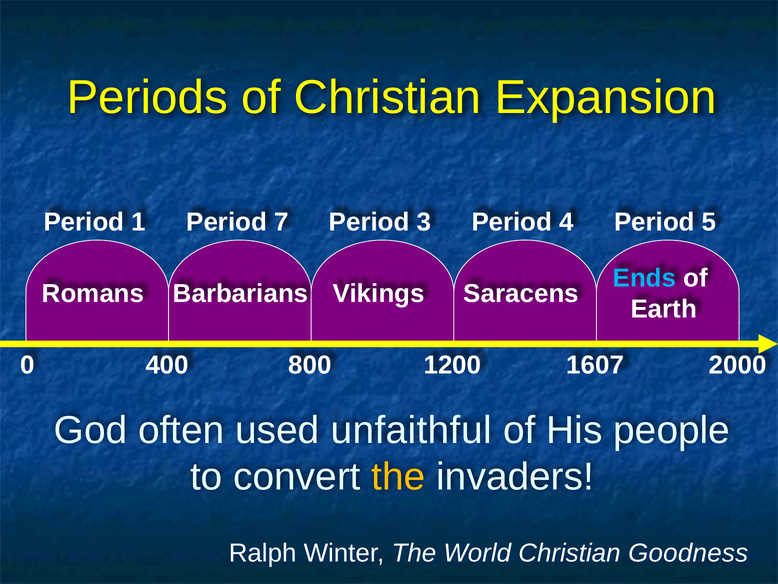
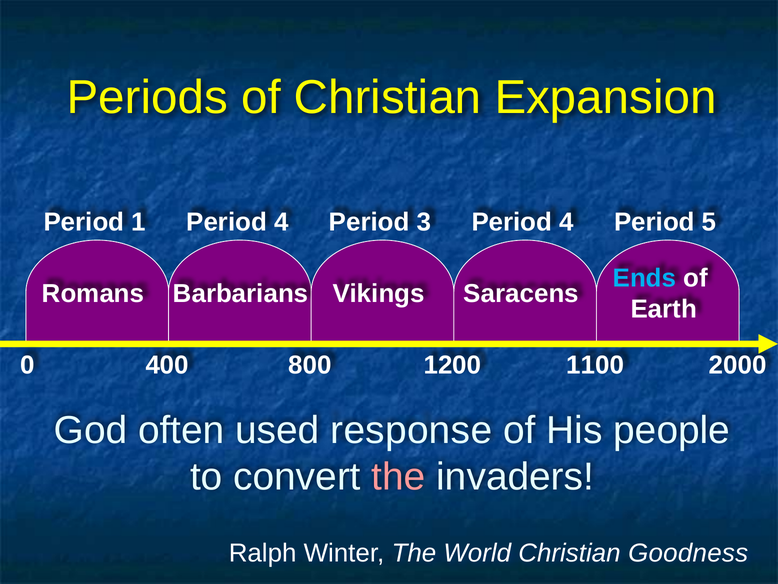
7: 7 -> 4 (281, 222)
1607: 1607 -> 1100 (595, 365)
unfaithful: unfaithful -> response (411, 430)
the colour: yellow -> pink (398, 477)
